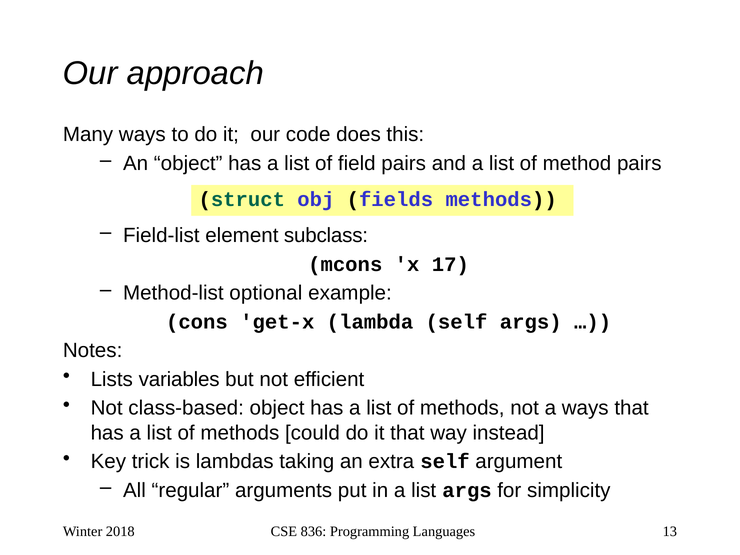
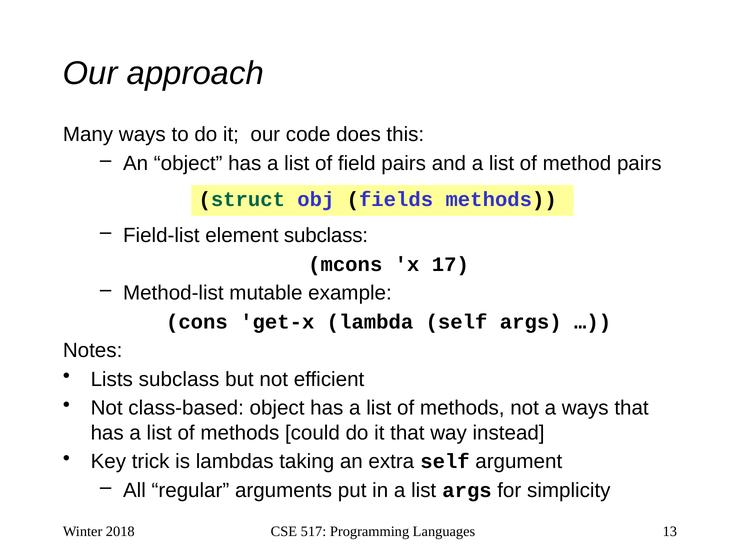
optional: optional -> mutable (266, 293)
Lists variables: variables -> subclass (179, 379)
836: 836 -> 517 (313, 531)
